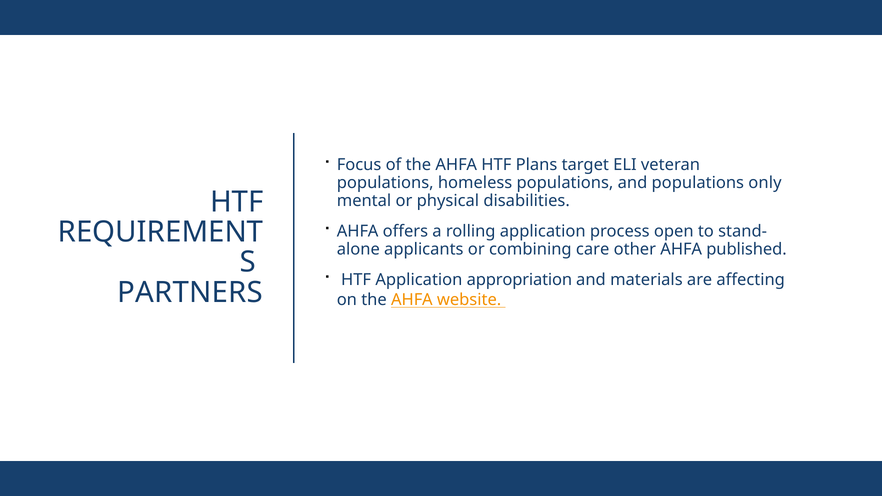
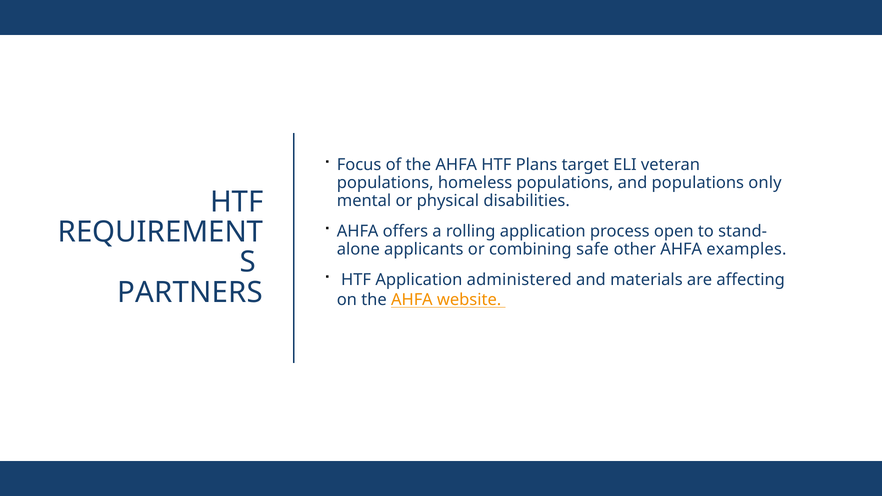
care: care -> safe (593, 249)
published: published -> examples (746, 249)
appropriation: appropriation -> administered (519, 280)
